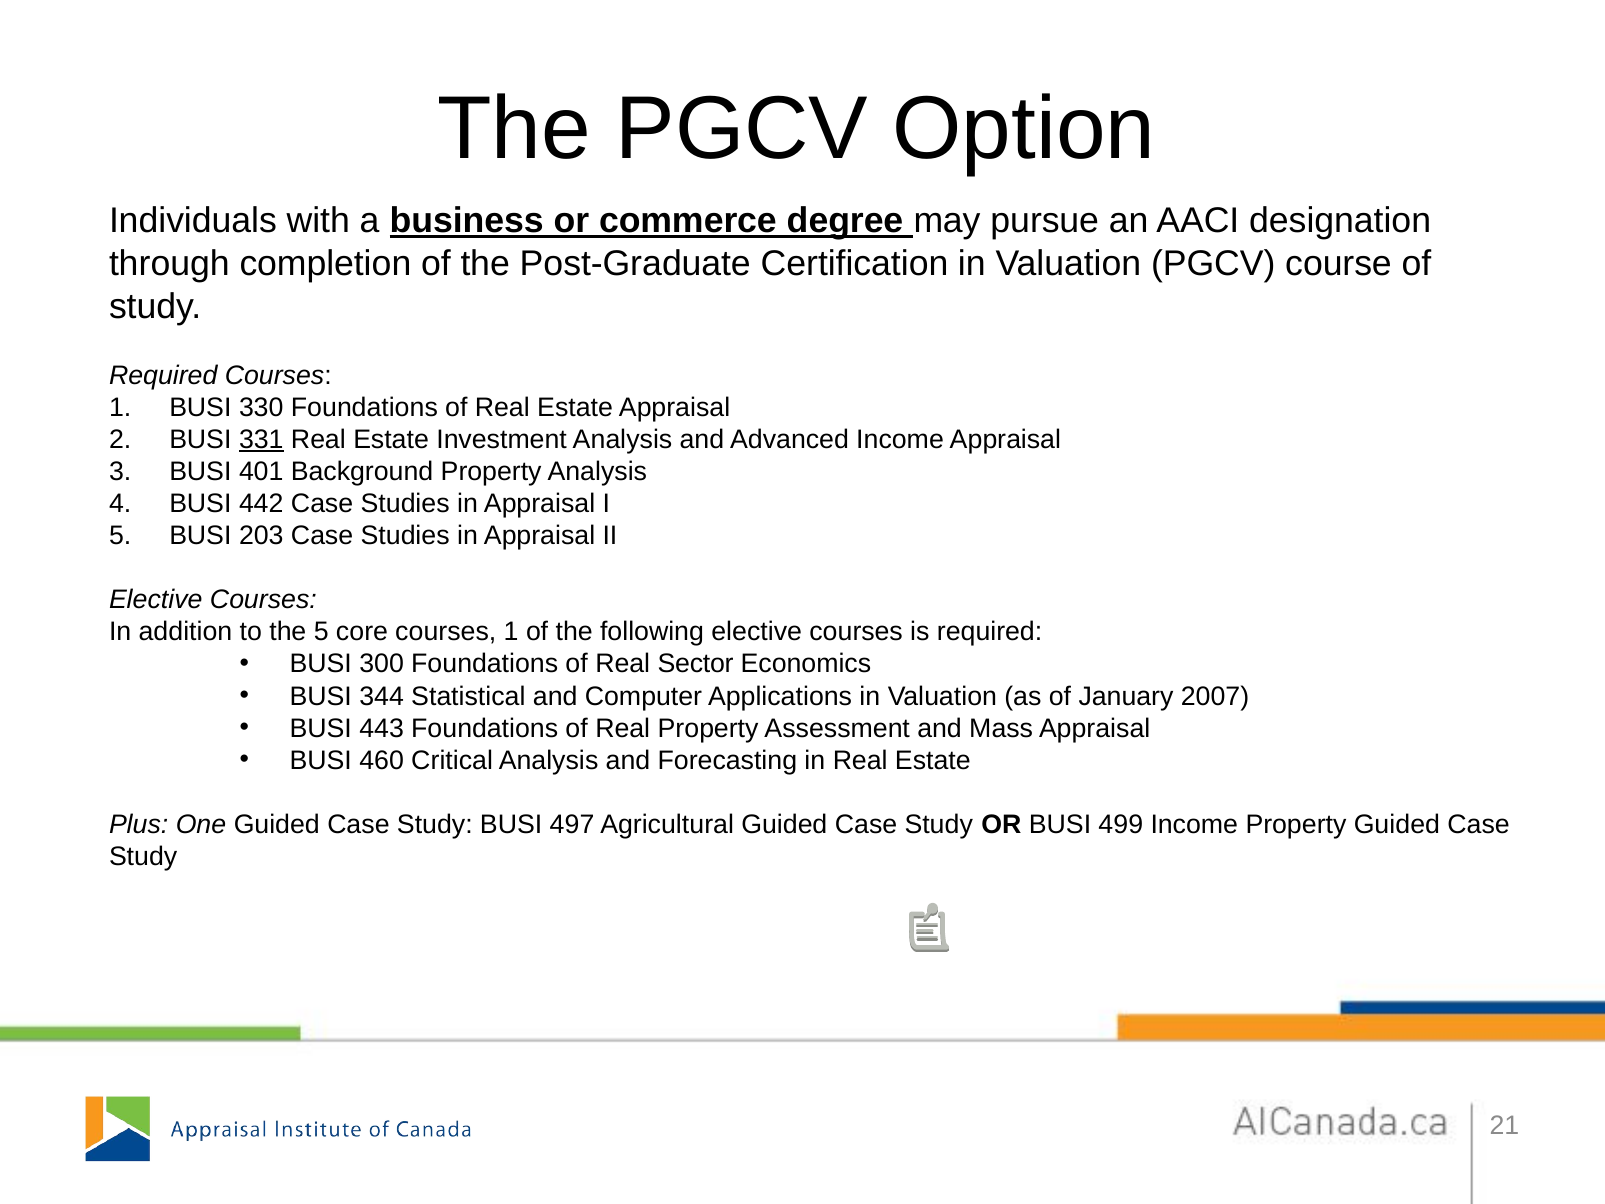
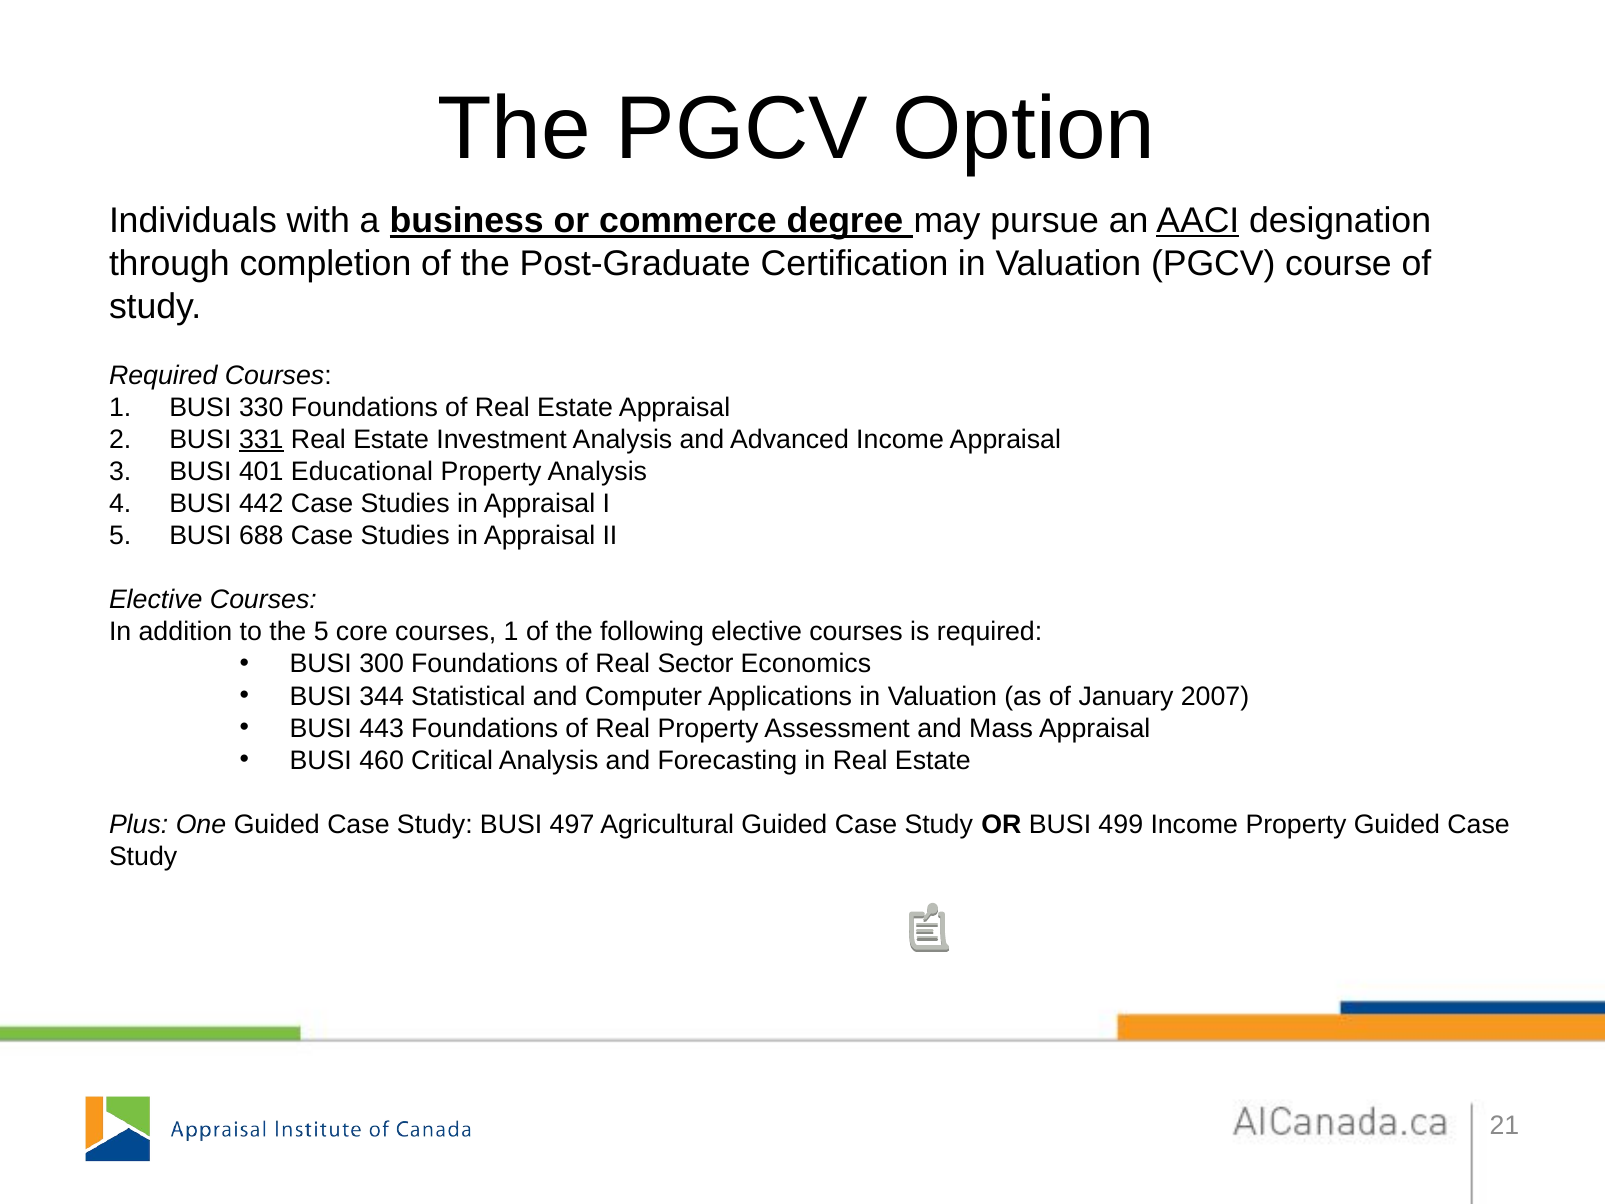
AACI underline: none -> present (1198, 221)
Background: Background -> Educational (362, 471)
203: 203 -> 688 (261, 536)
